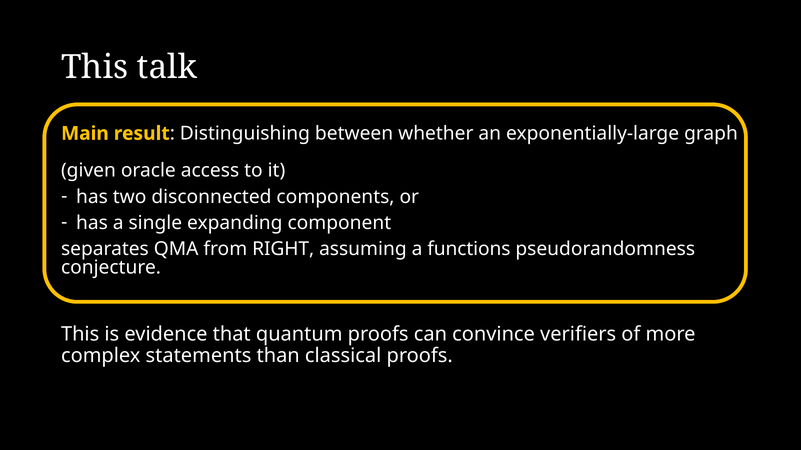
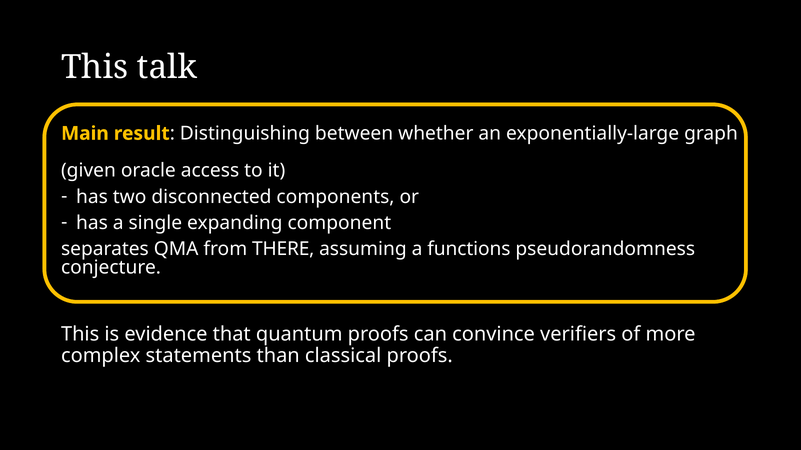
RIGHT: RIGHT -> THERE (283, 249)
